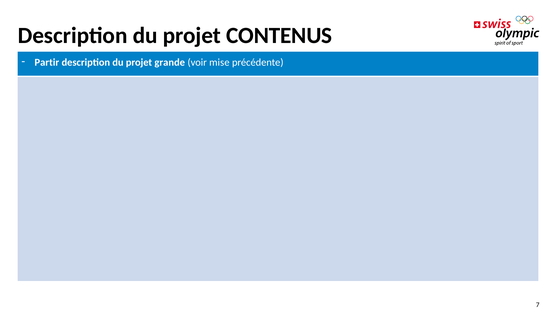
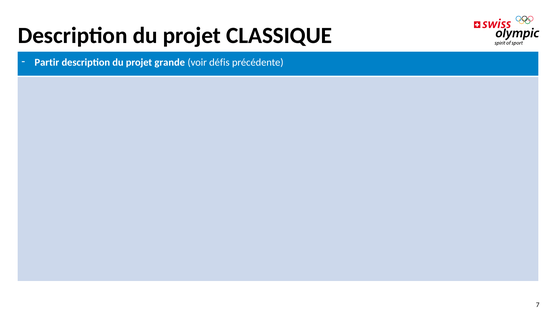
CONTENUS: CONTENUS -> CLASSIQUE (279, 36)
mise: mise -> défis (219, 62)
